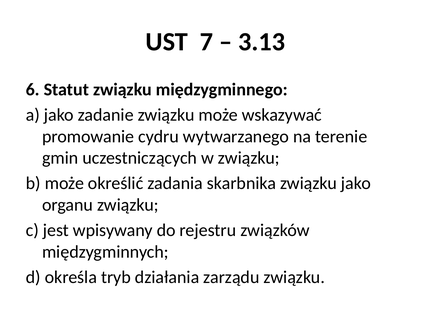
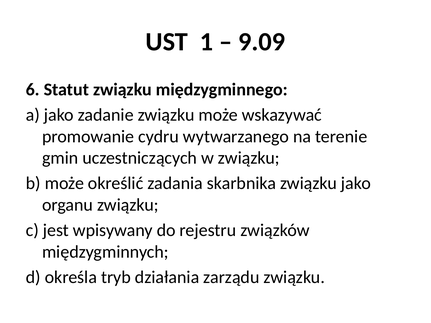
7: 7 -> 1 (207, 42)
3.13: 3.13 -> 9.09 (262, 42)
